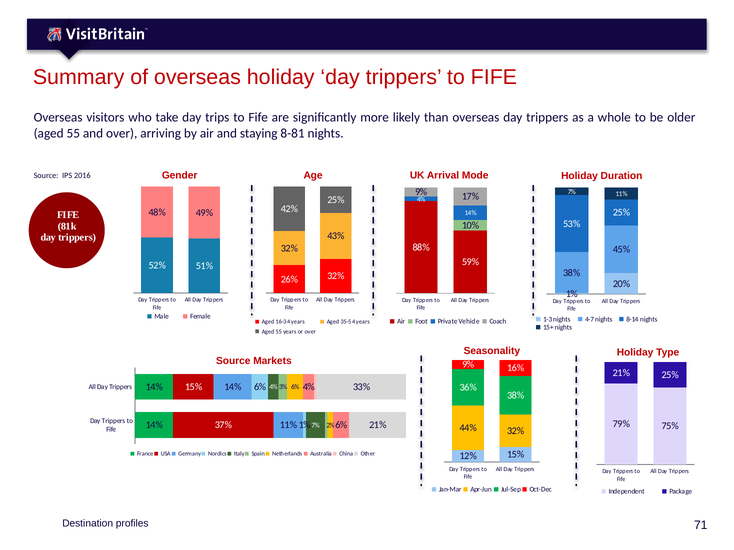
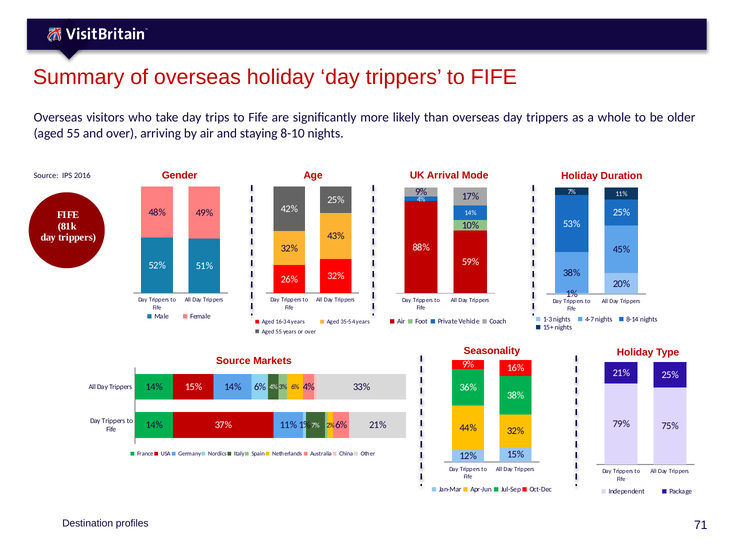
8-81: 8-81 -> 8-10 (293, 133)
